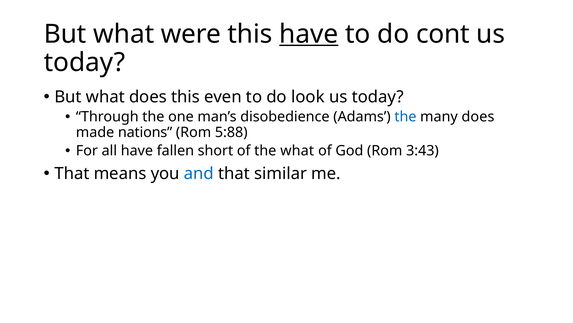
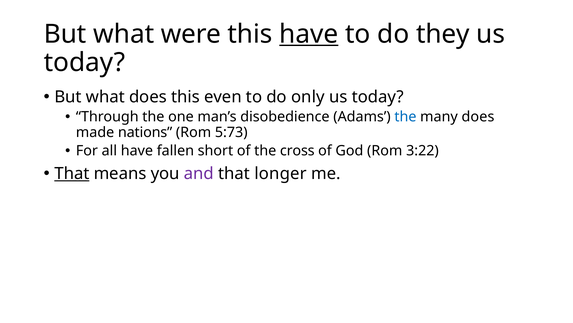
cont: cont -> they (443, 34)
look: look -> only (308, 97)
5:88: 5:88 -> 5:73 (231, 132)
the what: what -> cross (297, 151)
3:43: 3:43 -> 3:22 (422, 151)
That underline: none -> present (72, 173)
and colour: blue -> purple (199, 173)
similar: similar -> longer (281, 173)
